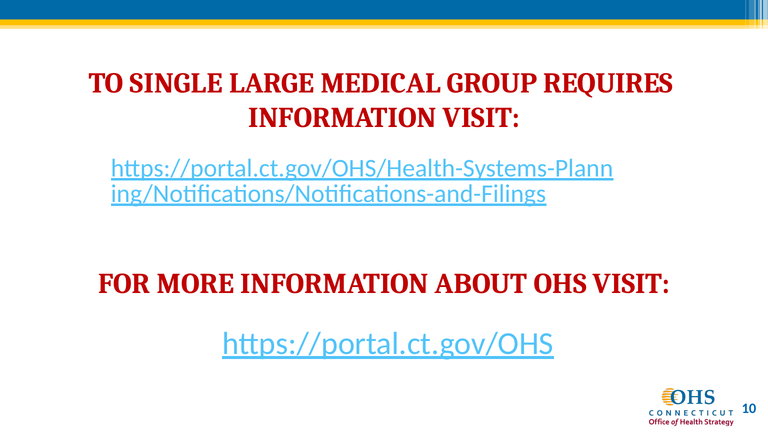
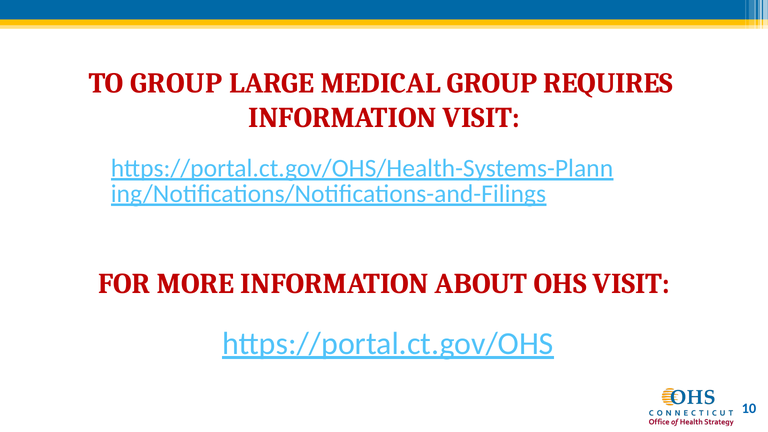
TO SINGLE: SINGLE -> GROUP (176, 83)
